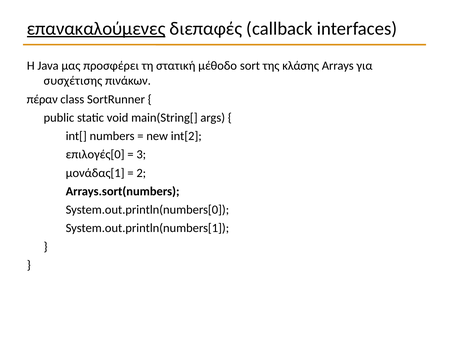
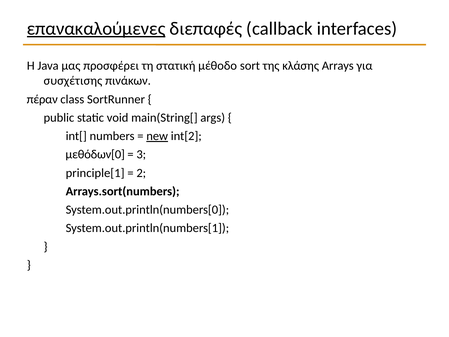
new underline: none -> present (157, 136)
επιλογές[0: επιλογές[0 -> μεθόδων[0 (95, 154)
μονάδας[1: μονάδας[1 -> principle[1 (95, 173)
